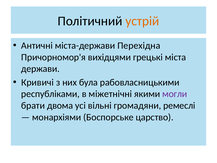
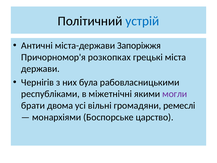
устрій colour: orange -> blue (142, 21)
Перехідна: Перехідна -> Запоріжжя (139, 46)
вихідцями: вихідцями -> розкопках (109, 57)
Кривичі: Кривичі -> Чернігів (38, 82)
